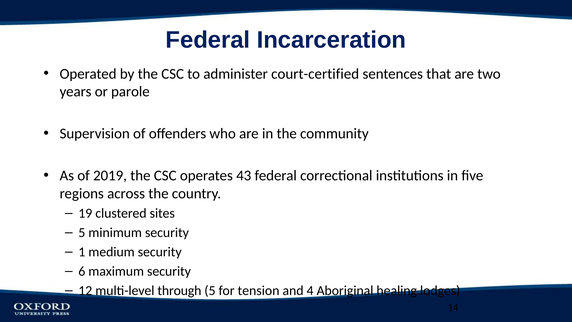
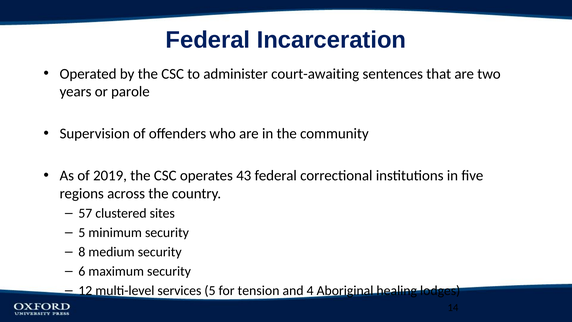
court-certified: court-certified -> court-awaiting (315, 74)
19: 19 -> 57 (85, 213)
1: 1 -> 8 (82, 252)
through: through -> services (179, 290)
